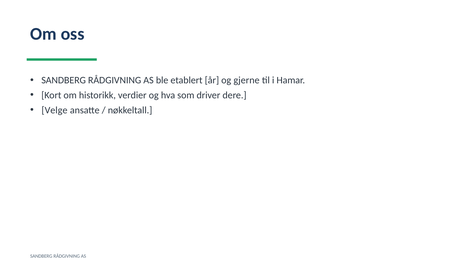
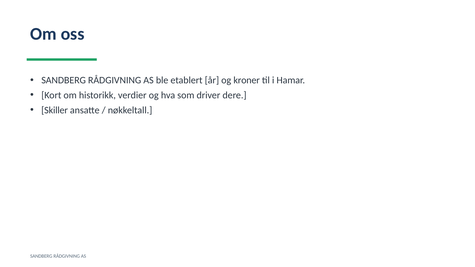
gjerne: gjerne -> kroner (247, 80)
Velge: Velge -> Skiller (55, 110)
